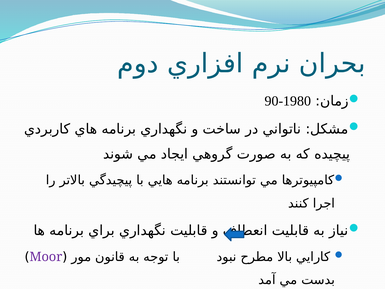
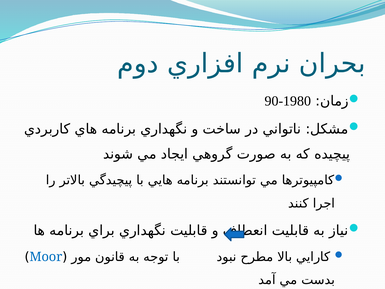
Moor colour: purple -> blue (46, 257)
